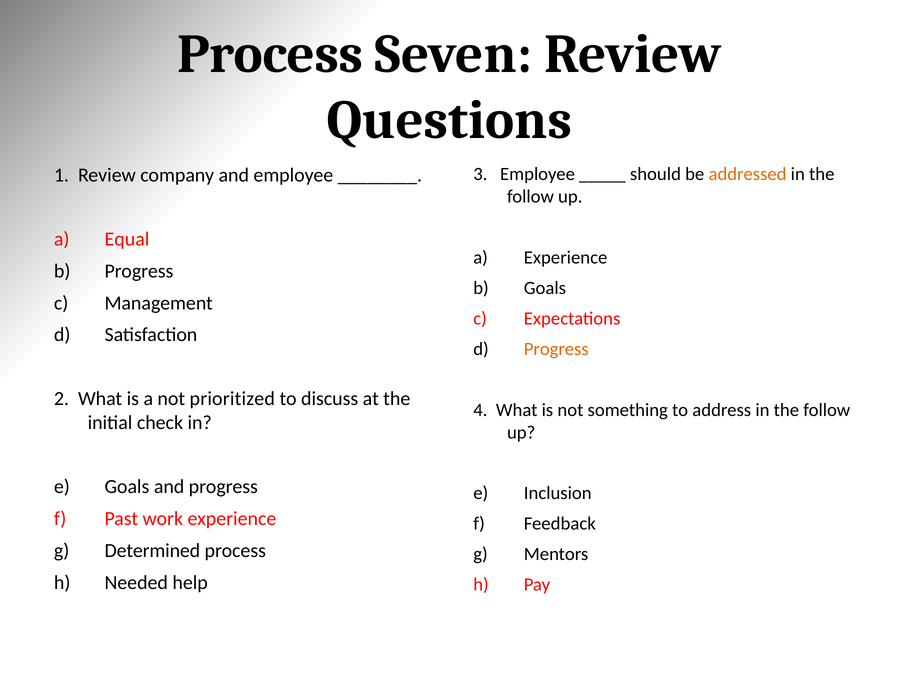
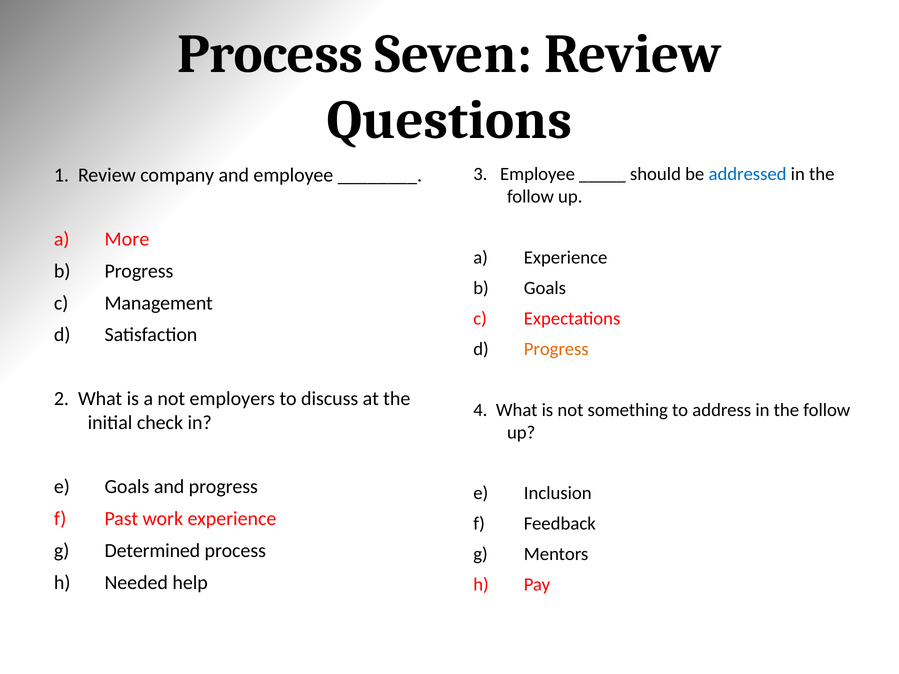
addressed colour: orange -> blue (748, 174)
Equal: Equal -> More (127, 239)
prioritized: prioritized -> employers (232, 399)
